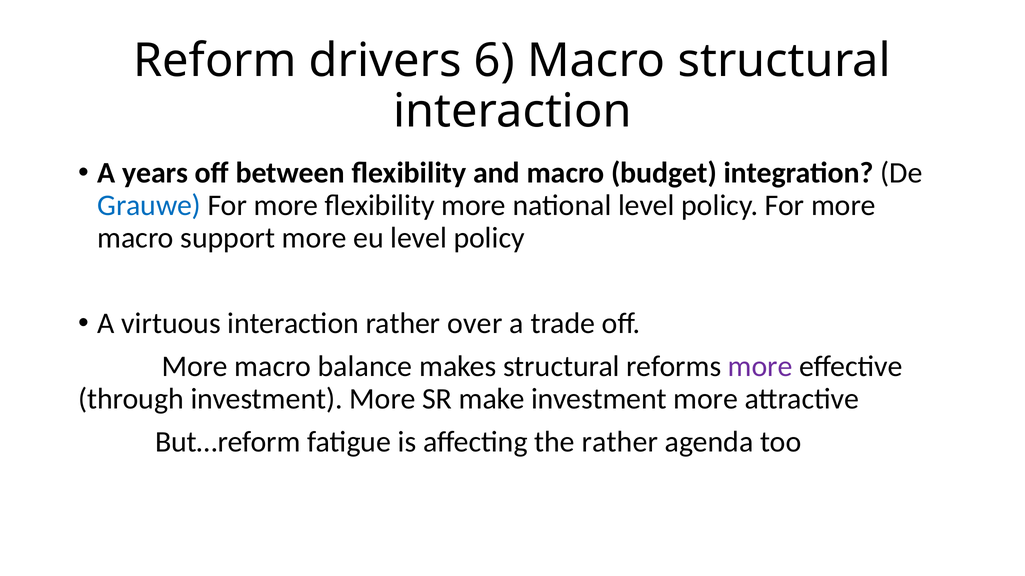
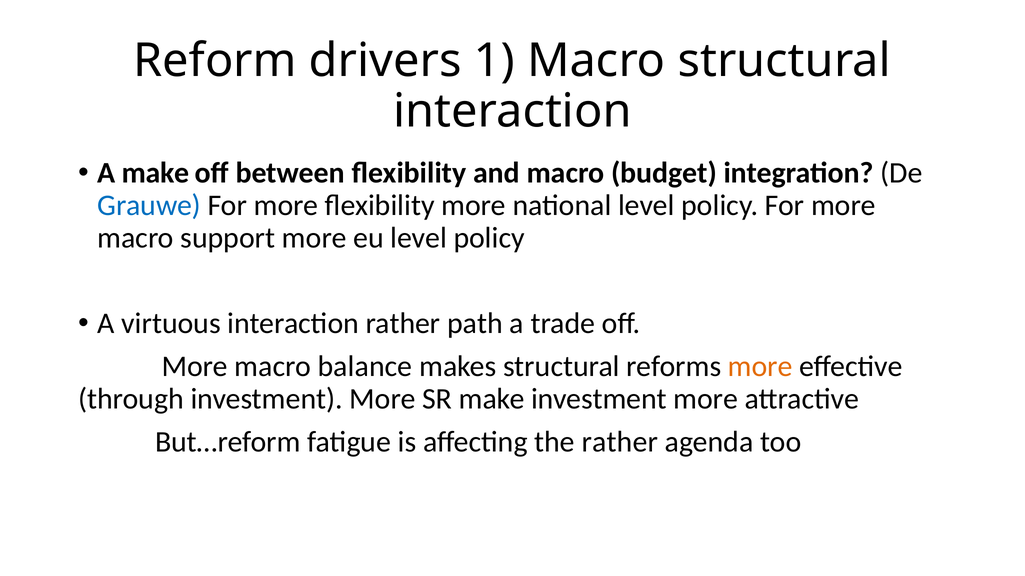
6: 6 -> 1 (494, 61)
A years: years -> make (155, 173)
over: over -> path (475, 324)
more colour: purple -> orange (760, 367)
